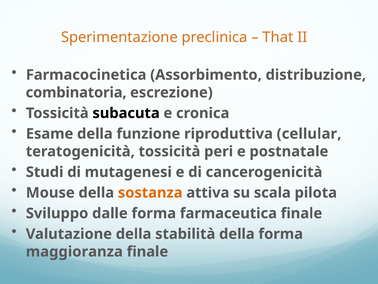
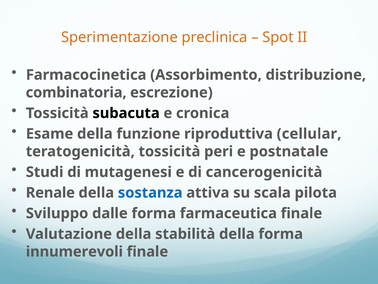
That: That -> Spot (278, 37)
Mouse: Mouse -> Renale (50, 192)
sostanza colour: orange -> blue (150, 192)
maggioranza: maggioranza -> innumerevoli (74, 251)
